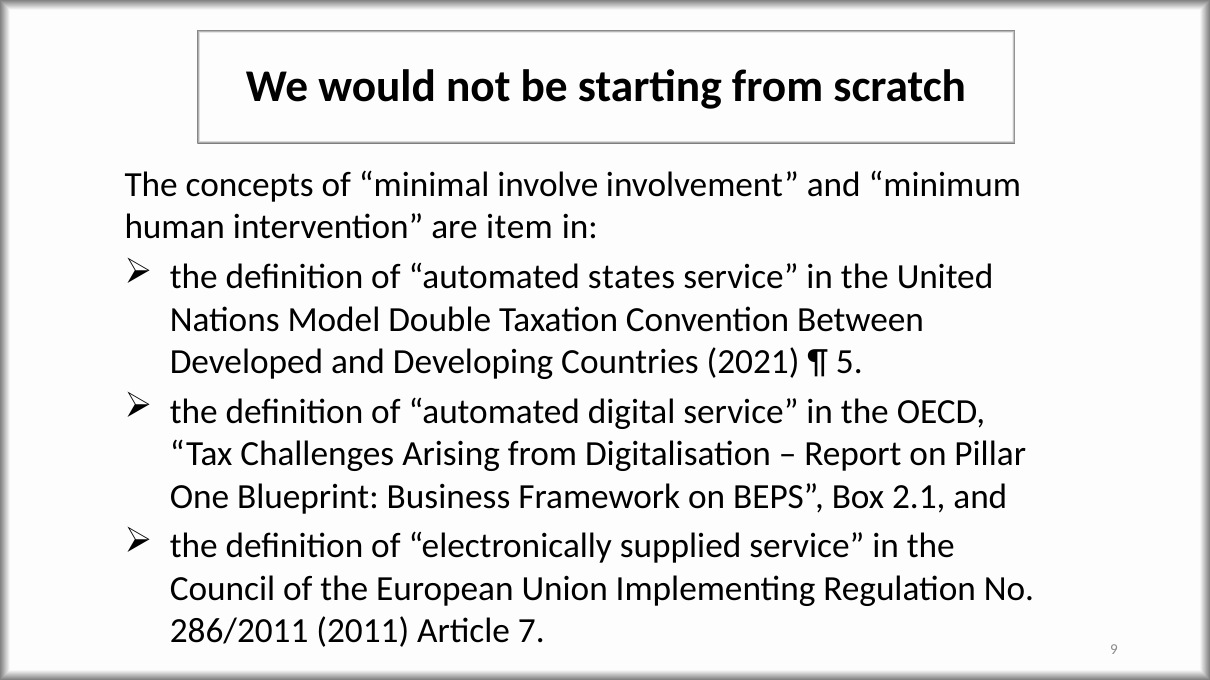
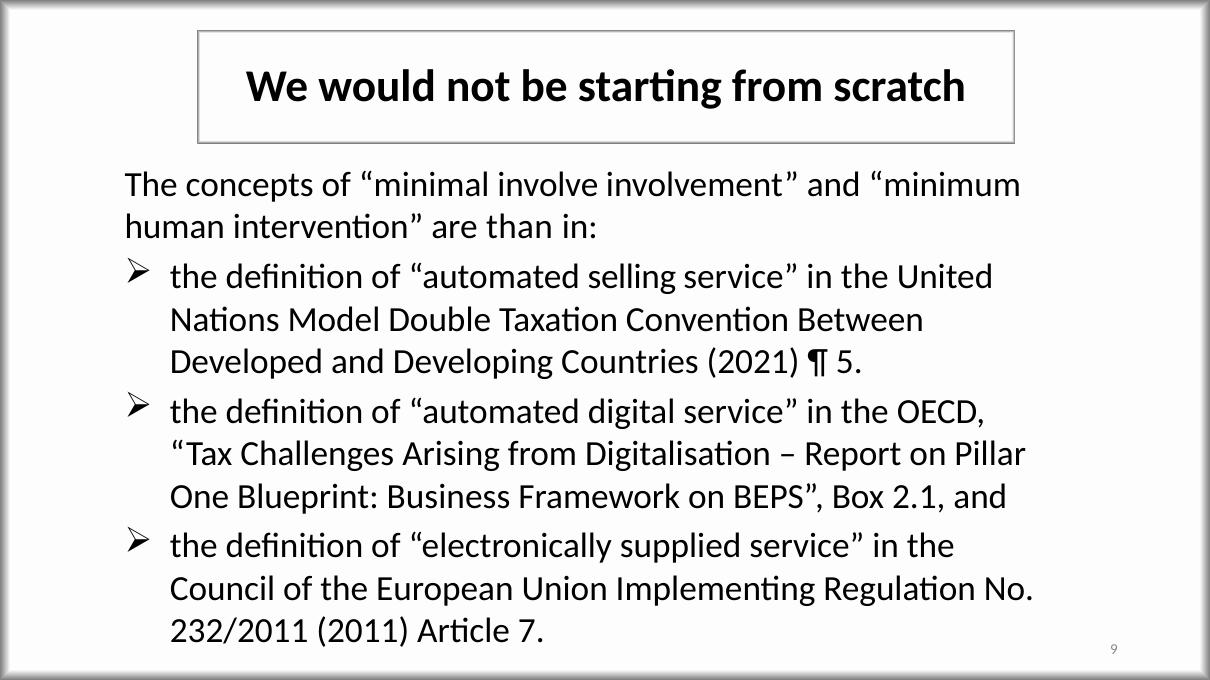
item: item -> than (520, 227)
states: states -> selling (632, 277)
286/2011: 286/2011 -> 232/2011 (239, 632)
